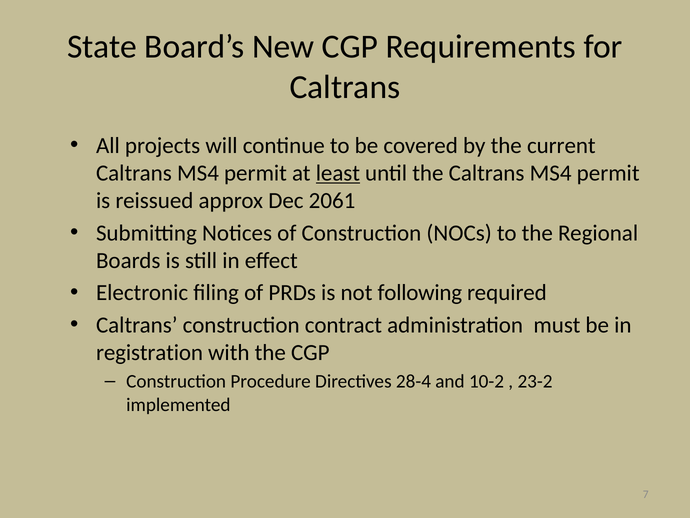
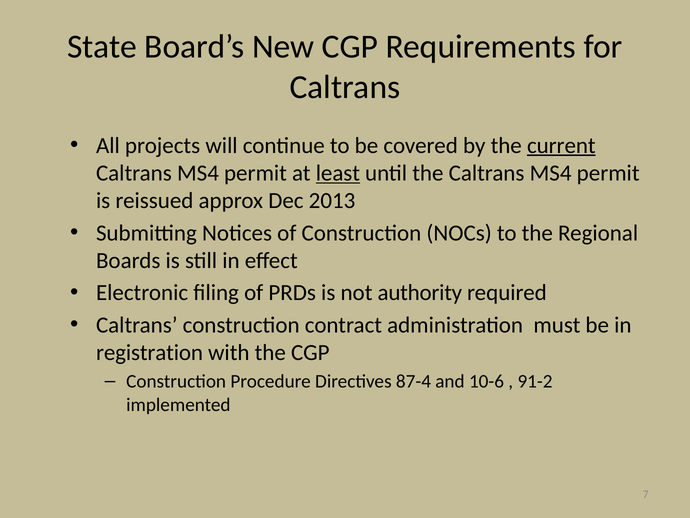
current underline: none -> present (561, 145)
2061: 2061 -> 2013 (332, 201)
following: following -> authority (420, 293)
28-4: 28-4 -> 87-4 (413, 381)
10-2: 10-2 -> 10-6 (487, 381)
23-2: 23-2 -> 91-2 (535, 381)
